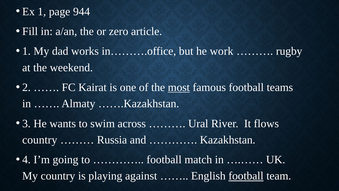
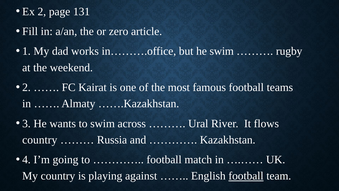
1: 1 -> 2 (42, 12)
944: 944 -> 131 (82, 12)
he work: work -> swim (222, 51)
most underline: present -> none (179, 87)
